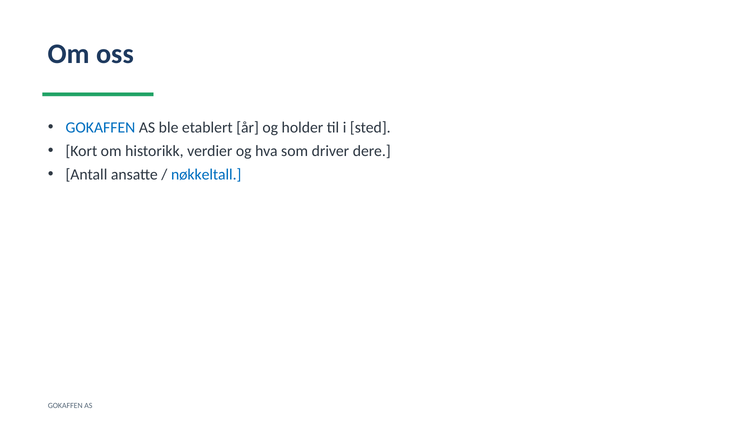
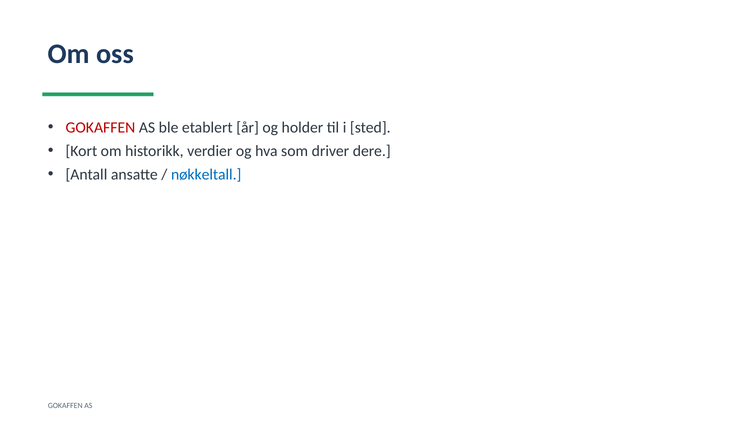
GOKAFFEN colour: blue -> red (100, 128)
